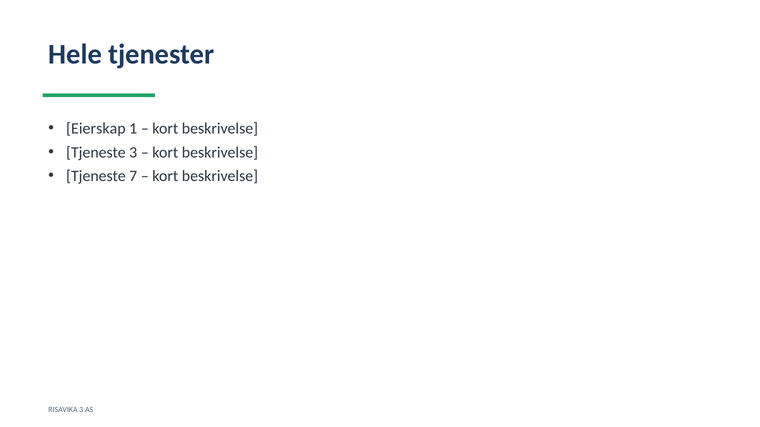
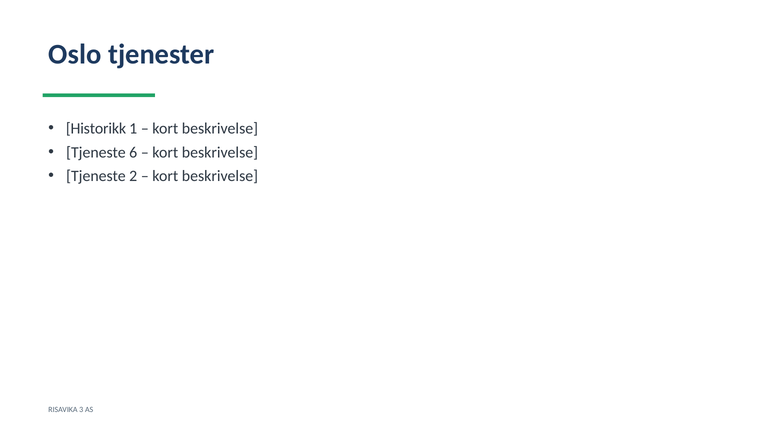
Hele: Hele -> Oslo (75, 54)
Eierskap: Eierskap -> Historikk (96, 129)
Tjeneste 3: 3 -> 6 (133, 152)
7: 7 -> 2 (133, 176)
